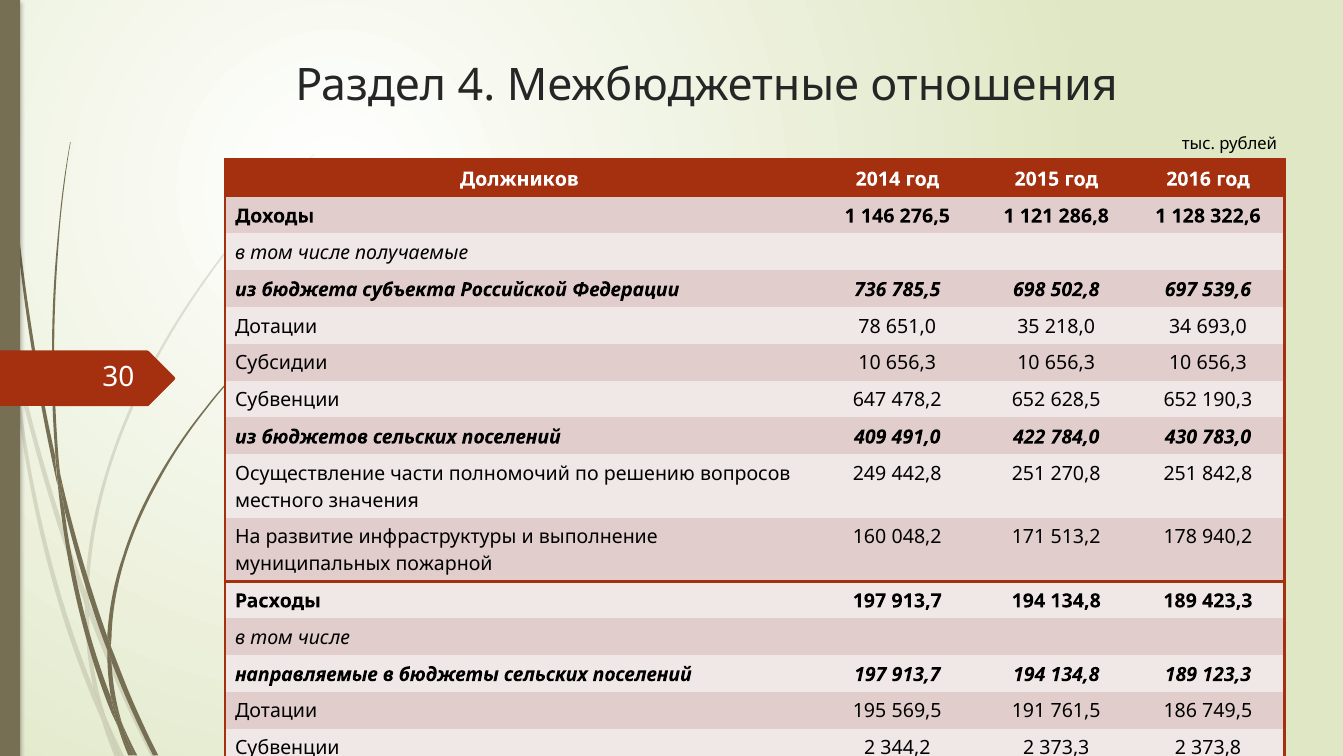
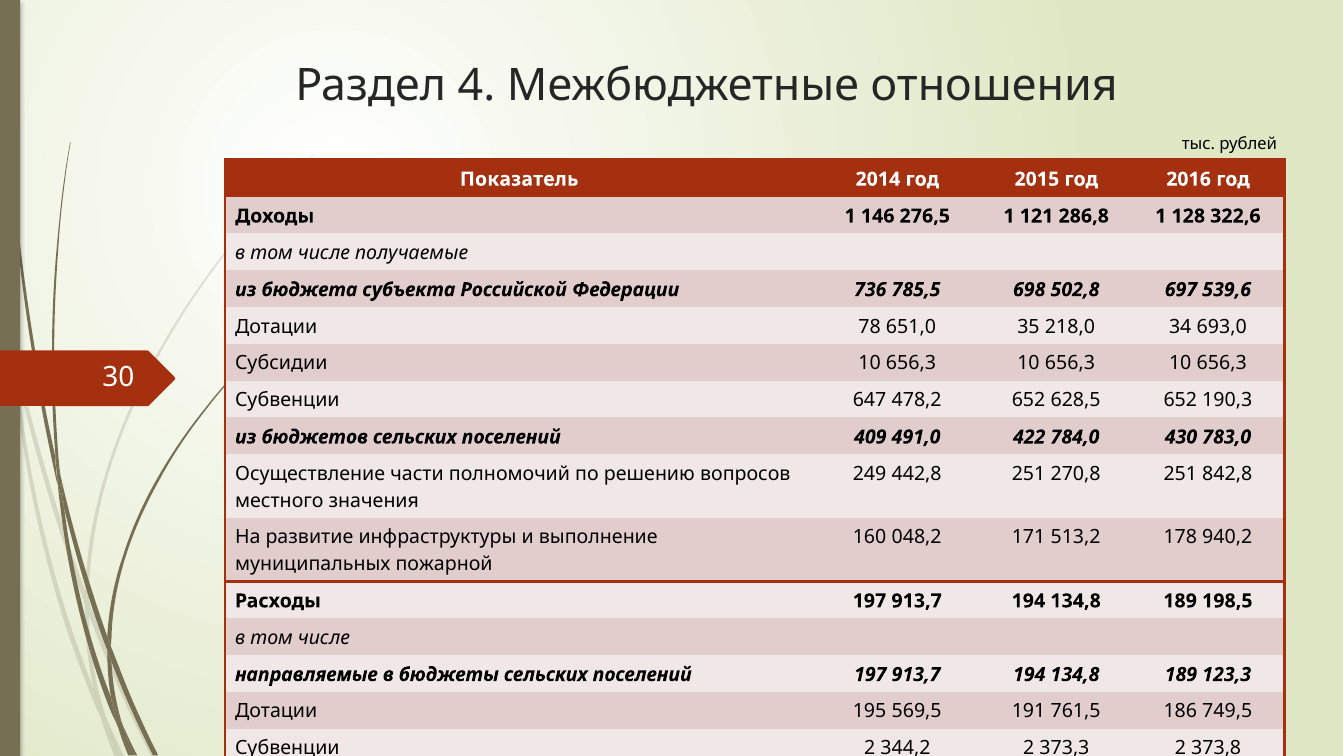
Должников: Должников -> Показатель (519, 179)
423,3: 423,3 -> 198,5 (1227, 600)
